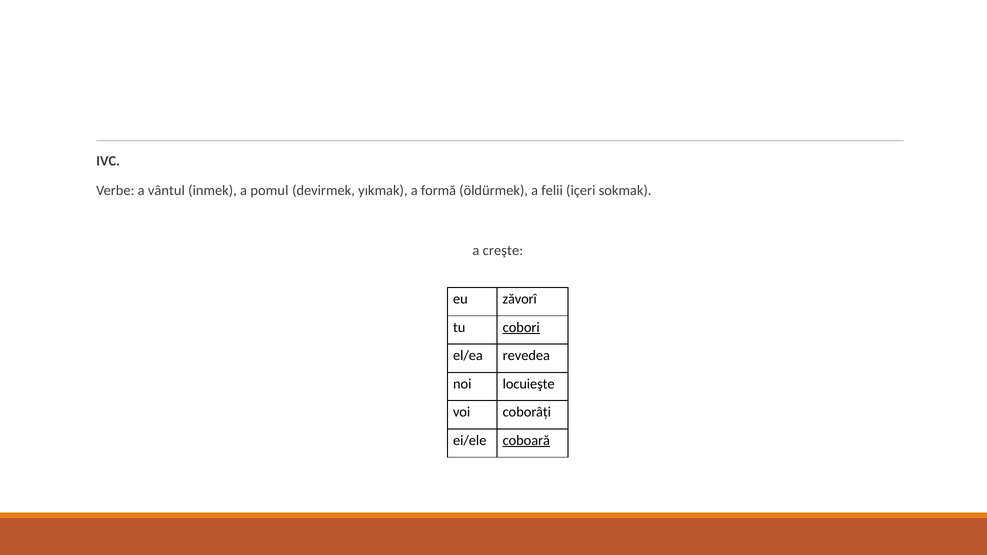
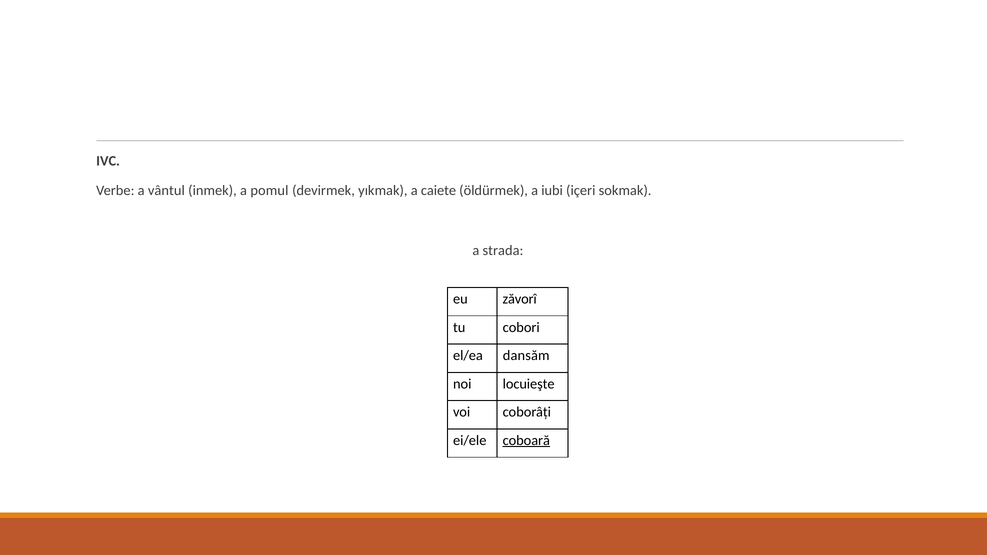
formă: formă -> caiete (438, 191)
felii: felii -> iubi (552, 191)
creşte: creşte -> strada (503, 251)
cobori underline: present -> none (521, 327)
revedea: revedea -> dansăm (526, 356)
